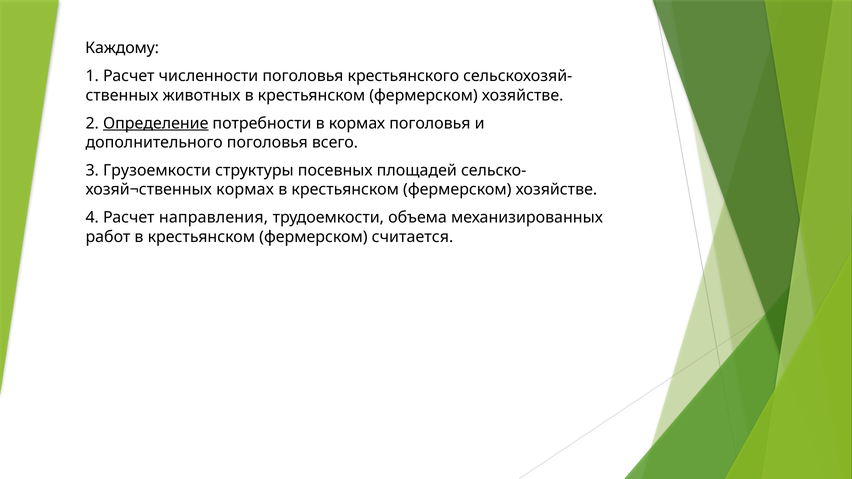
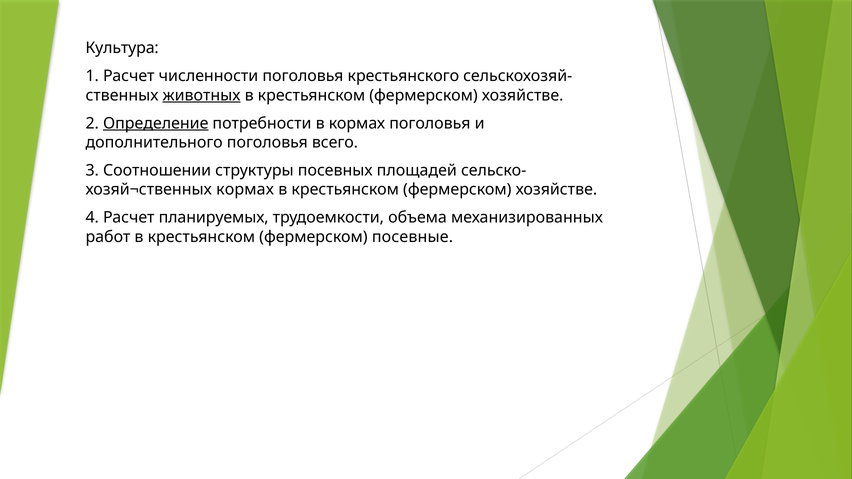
Каждому: Каждому -> Культура (122, 48)
животных underline: none -> present (202, 95)
Грузоемкости: Грузоемкости -> Соотношении (157, 171)
направления: направления -> планируемых (214, 218)
считается: считается -> посевные (412, 237)
